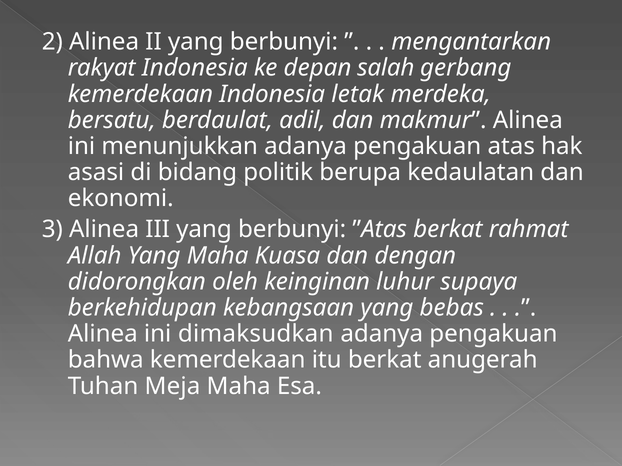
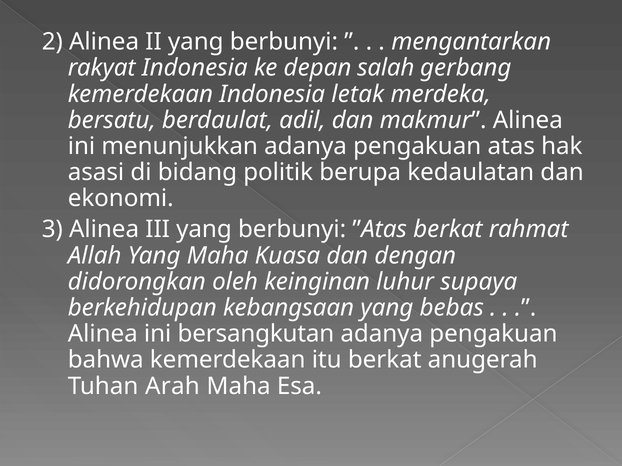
dimaksudkan: dimaksudkan -> bersangkutan (256, 334)
Meja: Meja -> Arah (172, 386)
